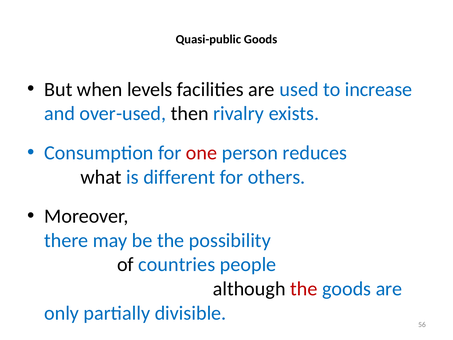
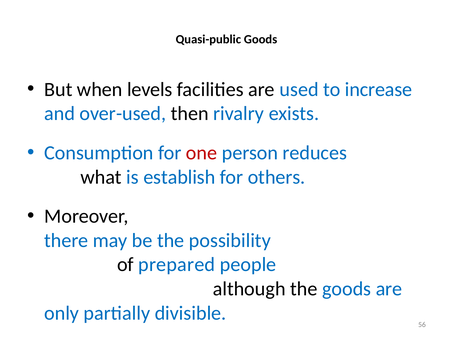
different: different -> establish (179, 177)
countries: countries -> prepared (177, 264)
the colour: red -> black (304, 289)
